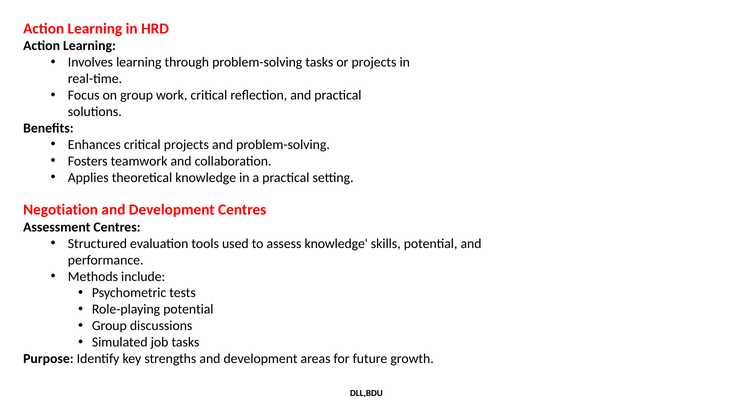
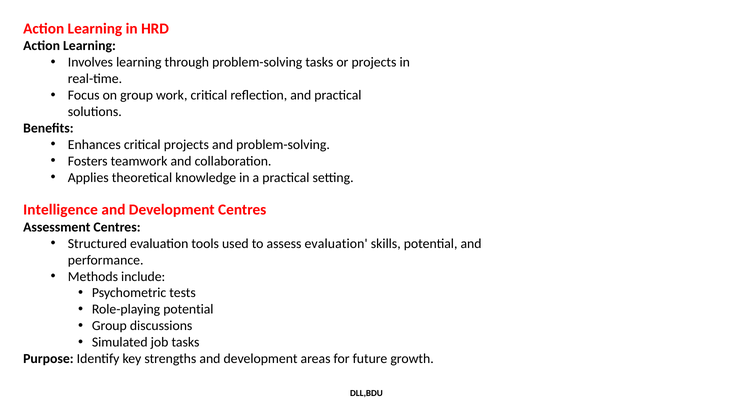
Negotiation: Negotiation -> Intelligence (61, 210)
assess knowledge: knowledge -> evaluation (336, 244)
